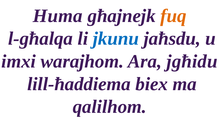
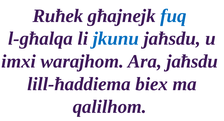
Huma: Huma -> Ruħek (58, 16)
fuq colour: orange -> blue (173, 16)
Ara jgħidu: jgħidu -> jaħsdu (192, 61)
